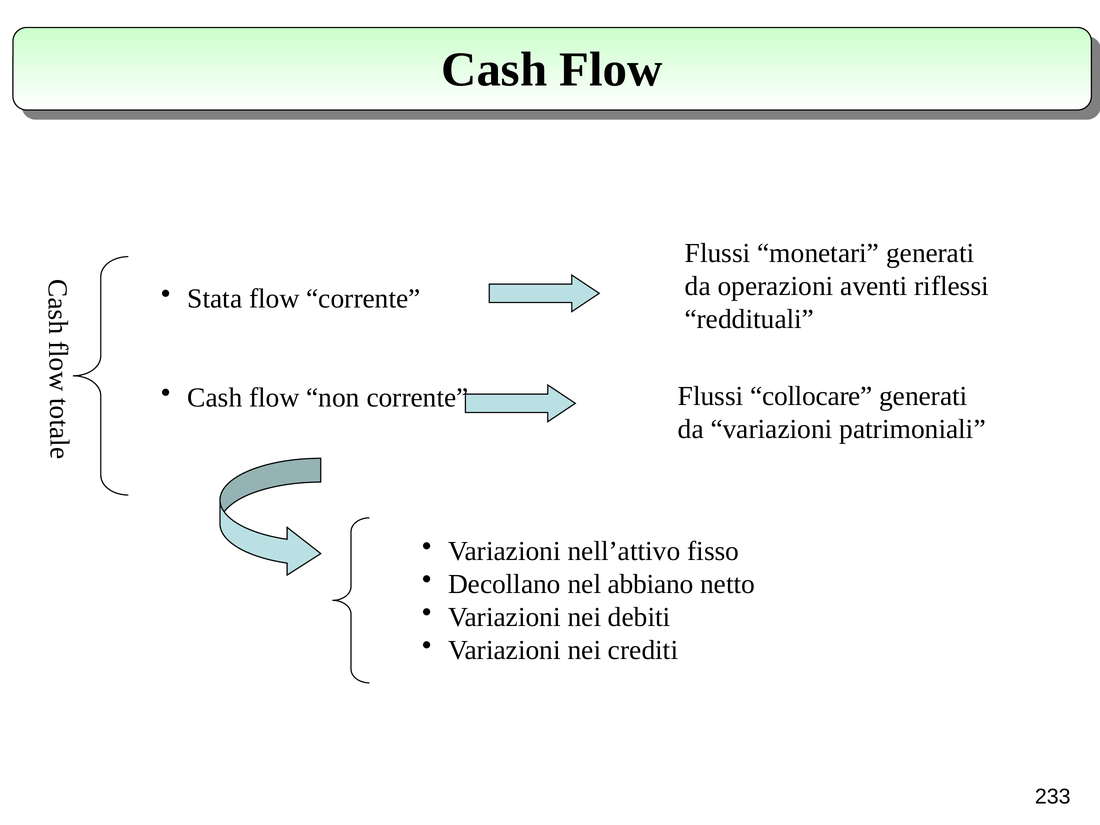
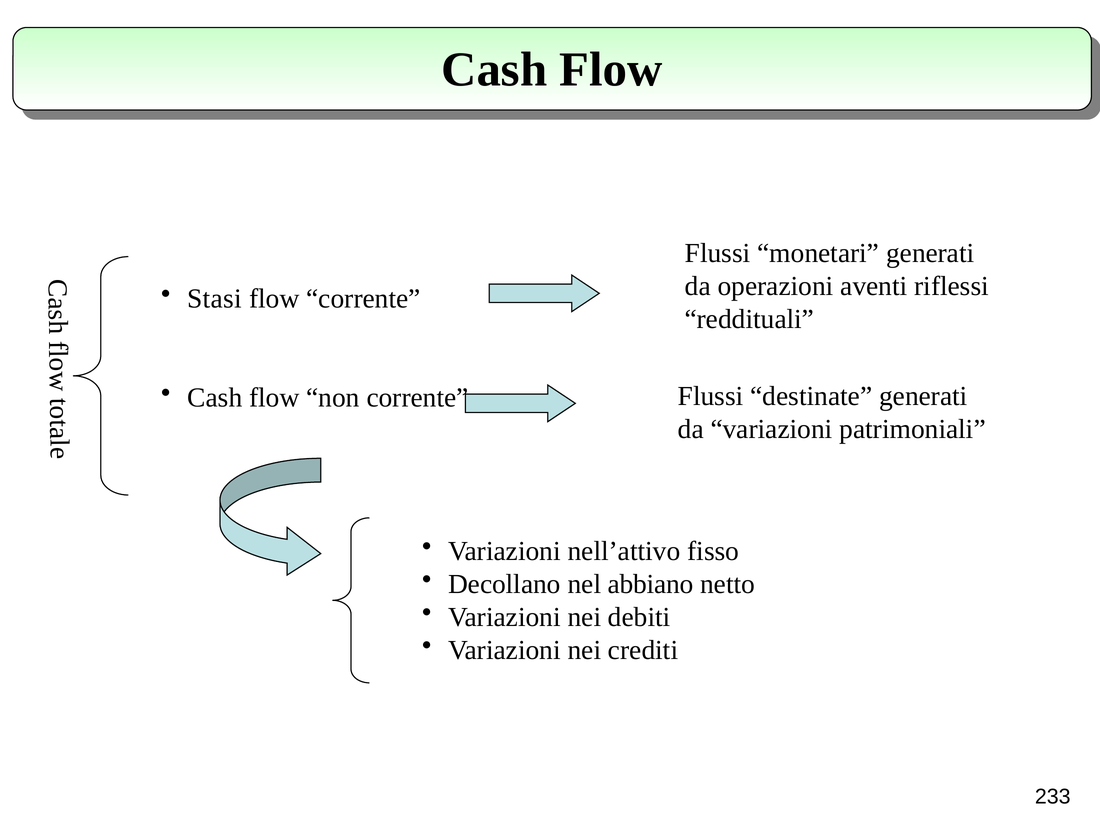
Stata: Stata -> Stasi (215, 299)
collocare: collocare -> destinate (811, 396)
